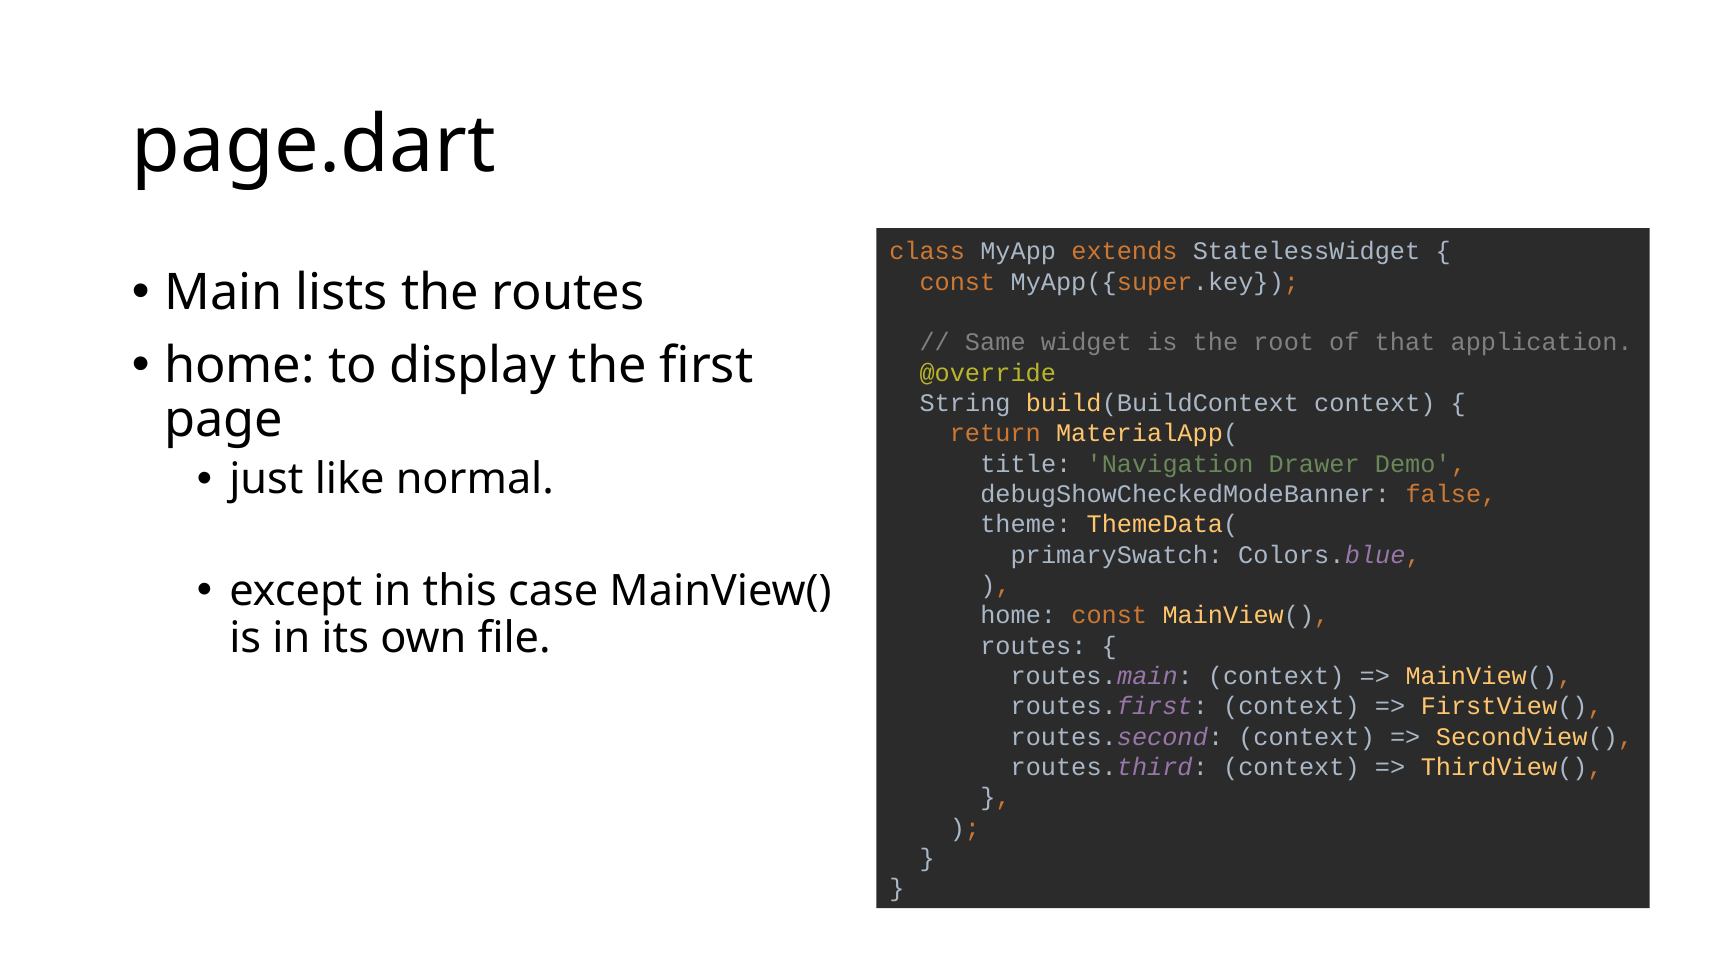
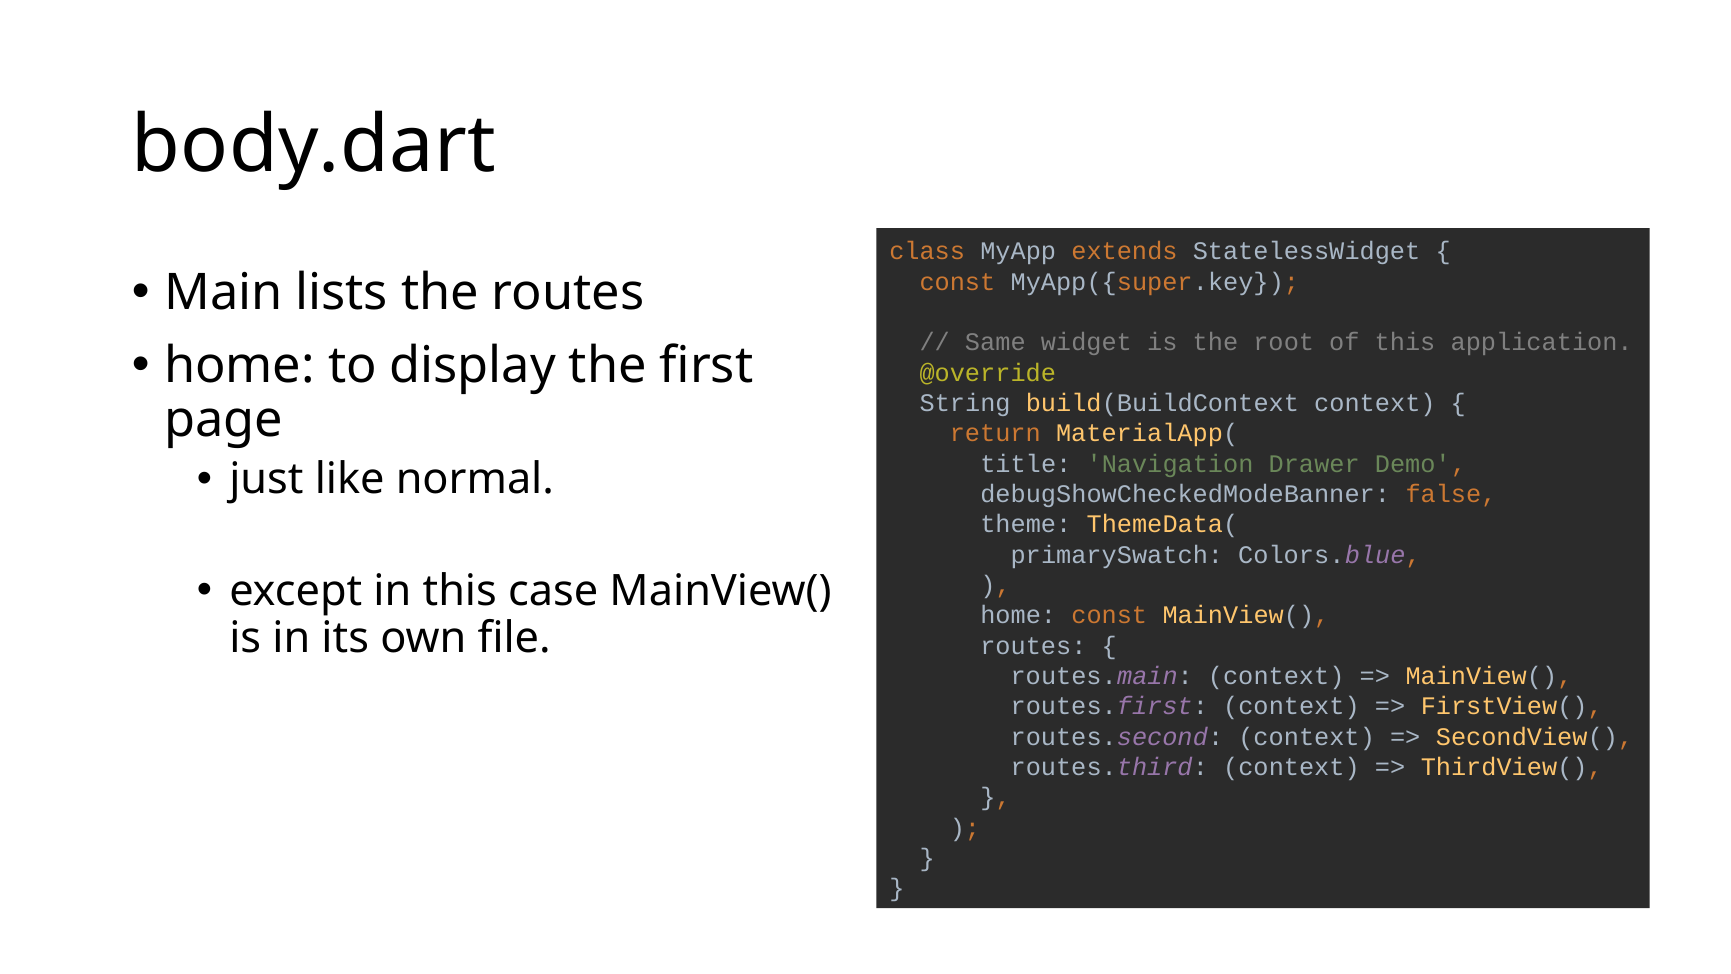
page.dart: page.dart -> body.dart (314, 145)
of that: that -> this (1405, 342)
